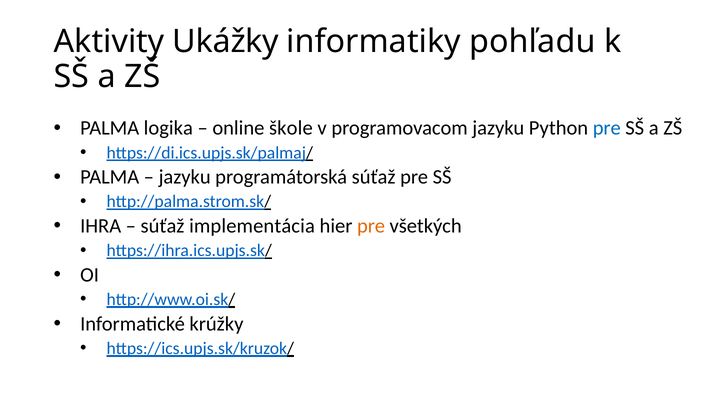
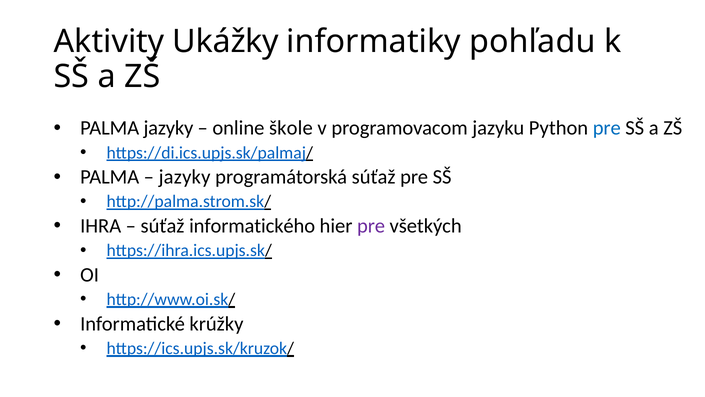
PALMA logika: logika -> jazyky (168, 128)
jazyku: jazyku -> jazyky (185, 177)
implementácia: implementácia -> informatického (252, 226)
pre colour: orange -> purple (371, 226)
